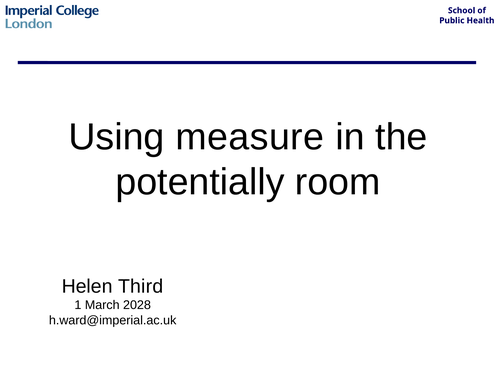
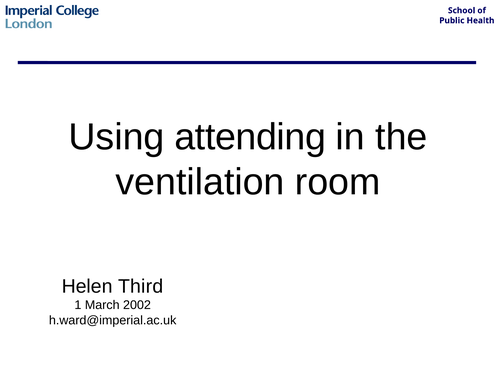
measure: measure -> attending (250, 137)
potentially: potentially -> ventilation (200, 182)
2028: 2028 -> 2002 (137, 305)
